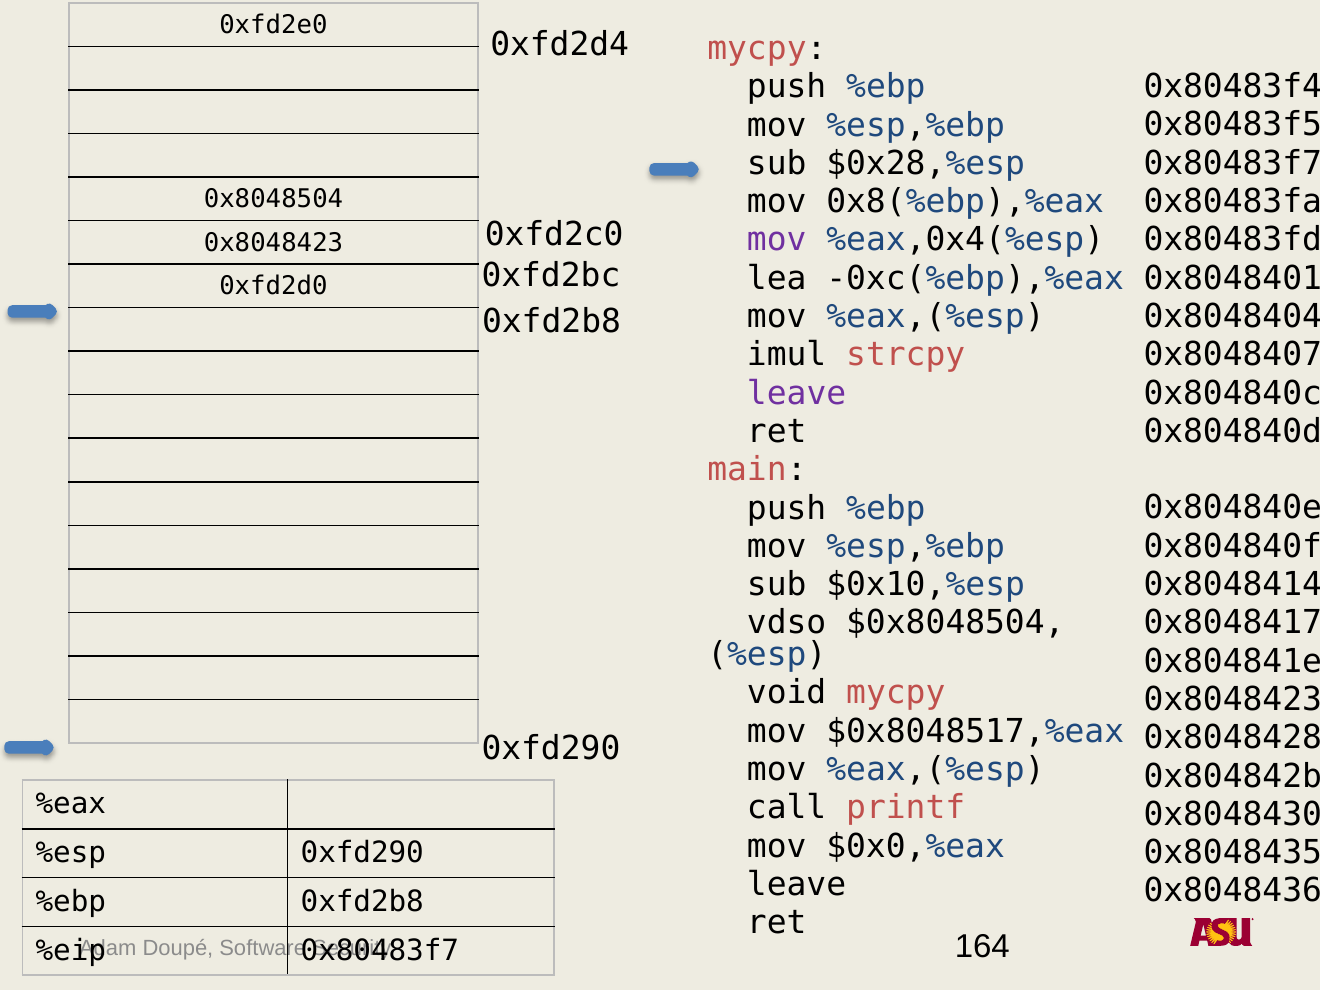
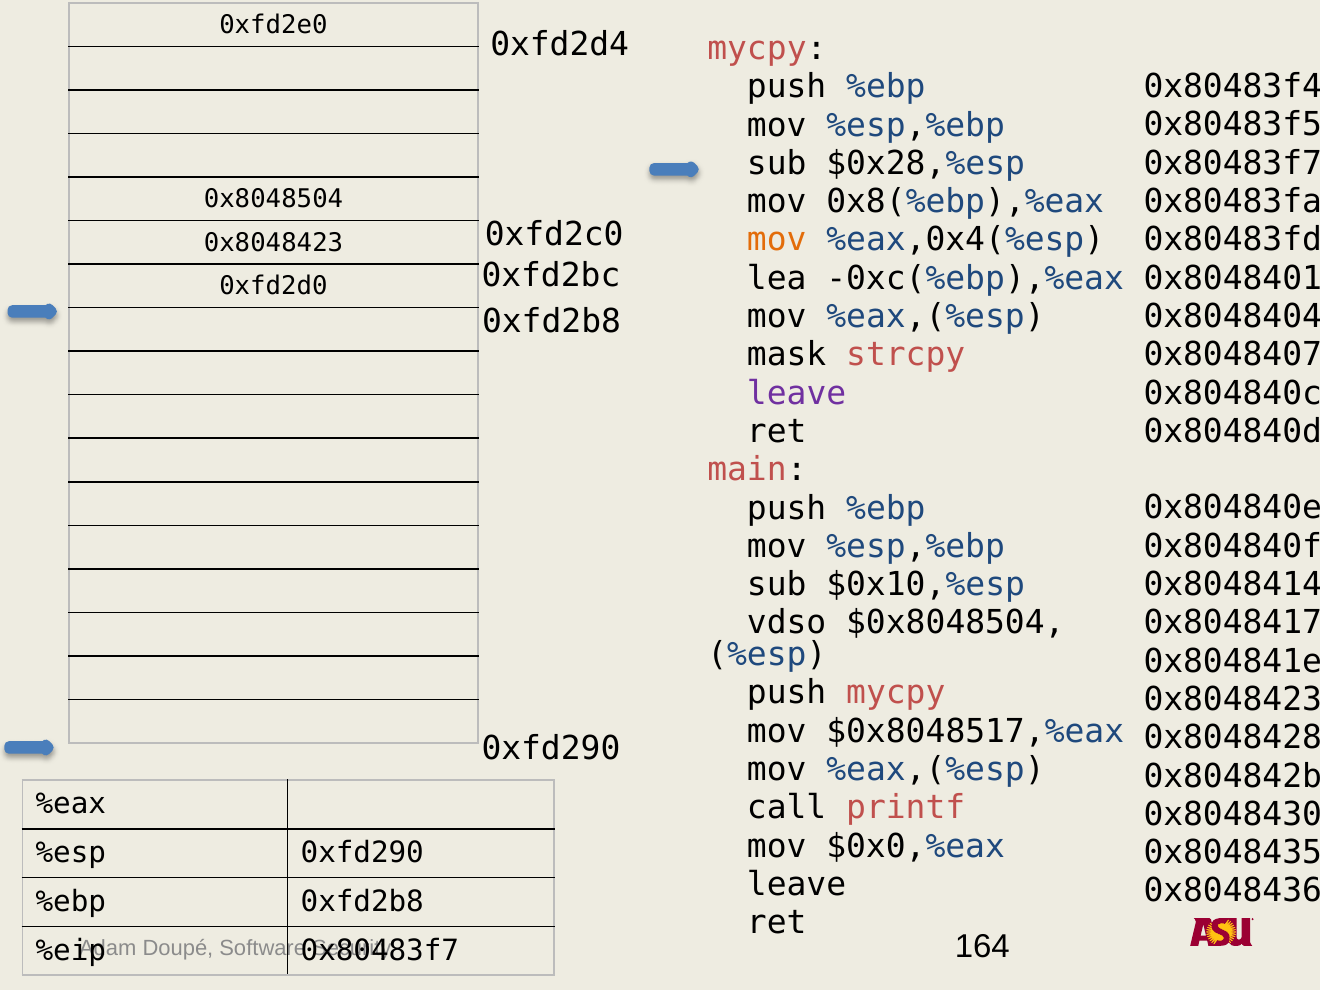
mov colour: purple -> orange (777, 240)
imul: imul -> mask (787, 355)
void: void -> push (787, 693)
